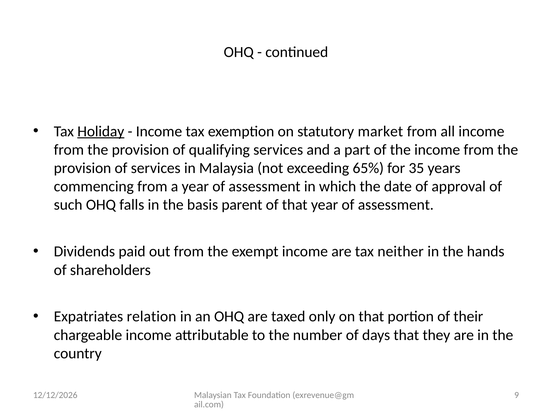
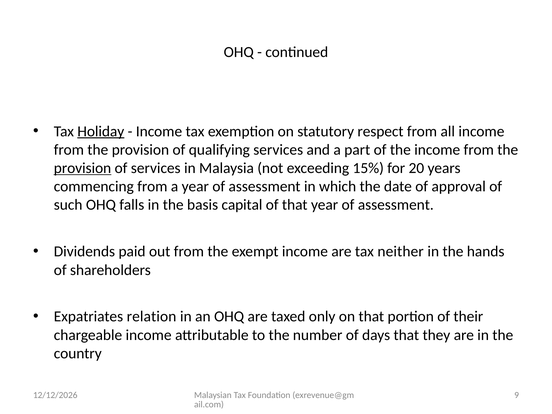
market: market -> respect (381, 131)
provision underline: none -> present (83, 168)
65%: 65% -> 15% (368, 168)
35: 35 -> 20 (416, 168)
parent: parent -> capital (242, 205)
